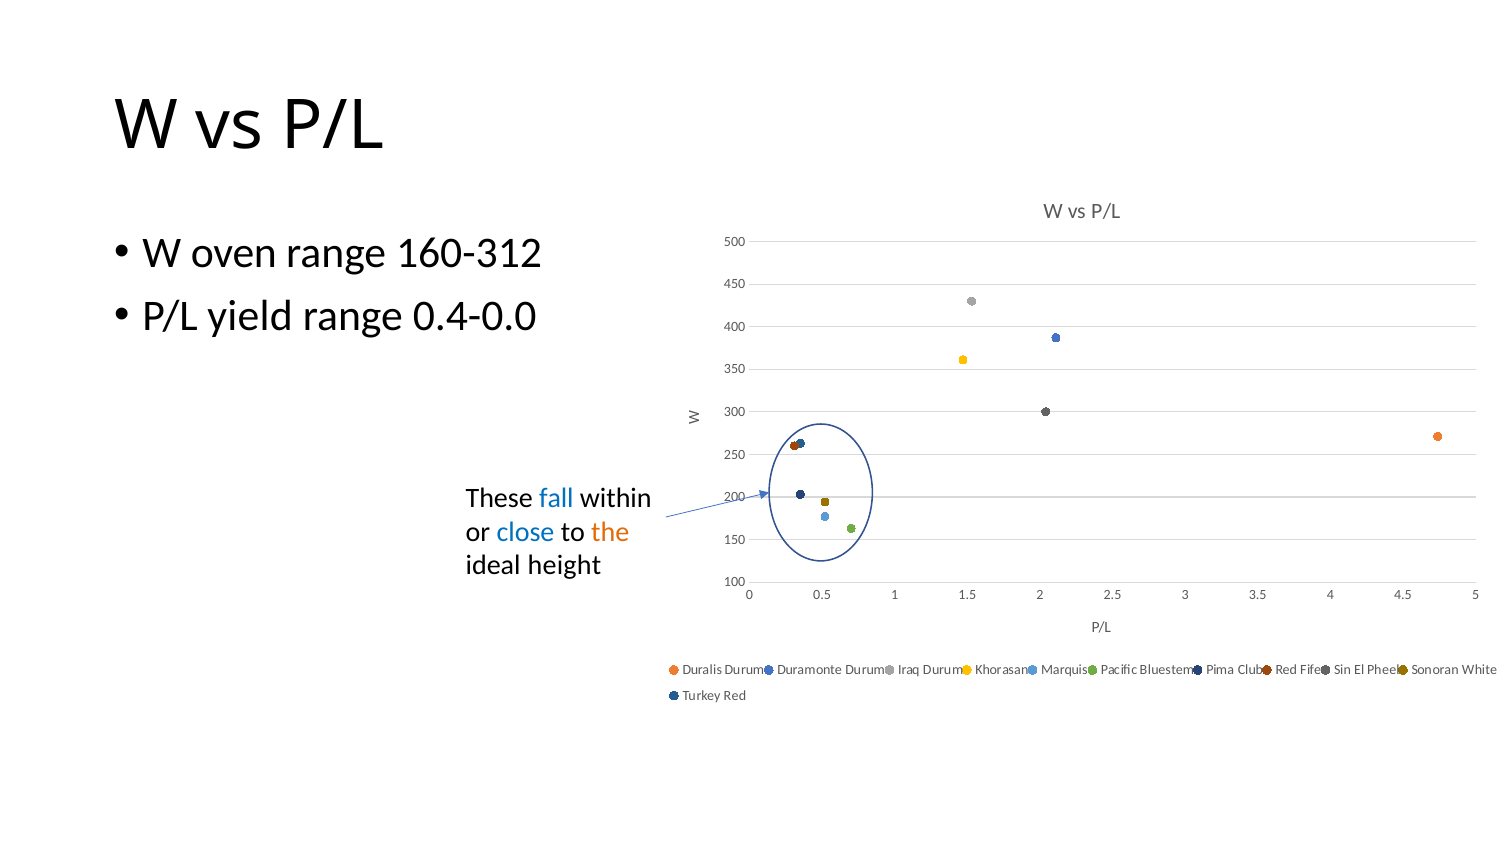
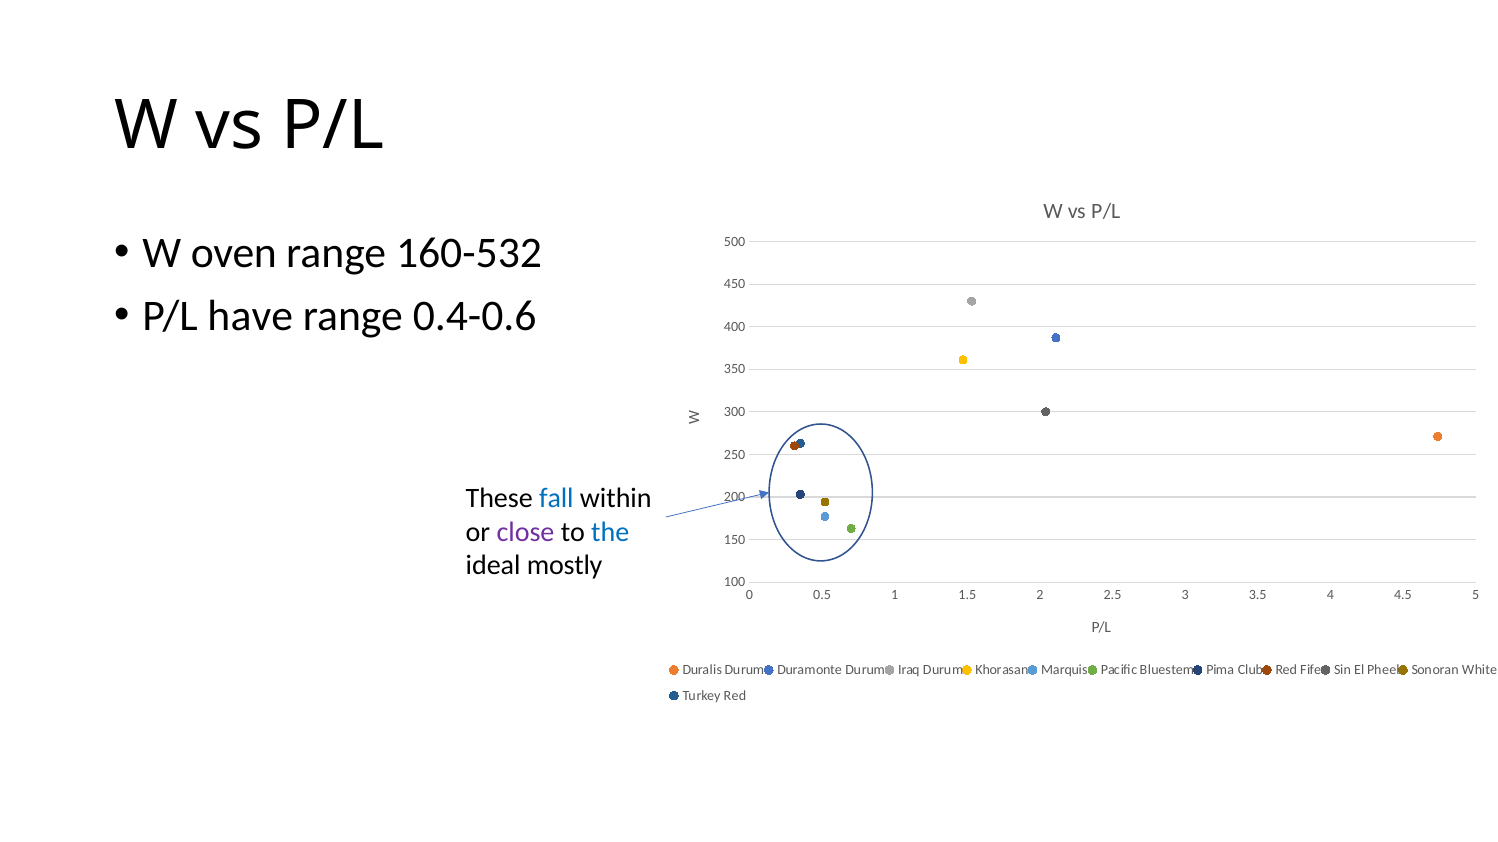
160-312: 160-312 -> 160-532 (469, 253)
yield: yield -> have (250, 316)
0.4-0.0: 0.4-0.0 -> 0.4-0.6 (475, 316)
close colour: blue -> purple (525, 532)
the colour: orange -> blue (610, 532)
height: height -> mostly (565, 566)
